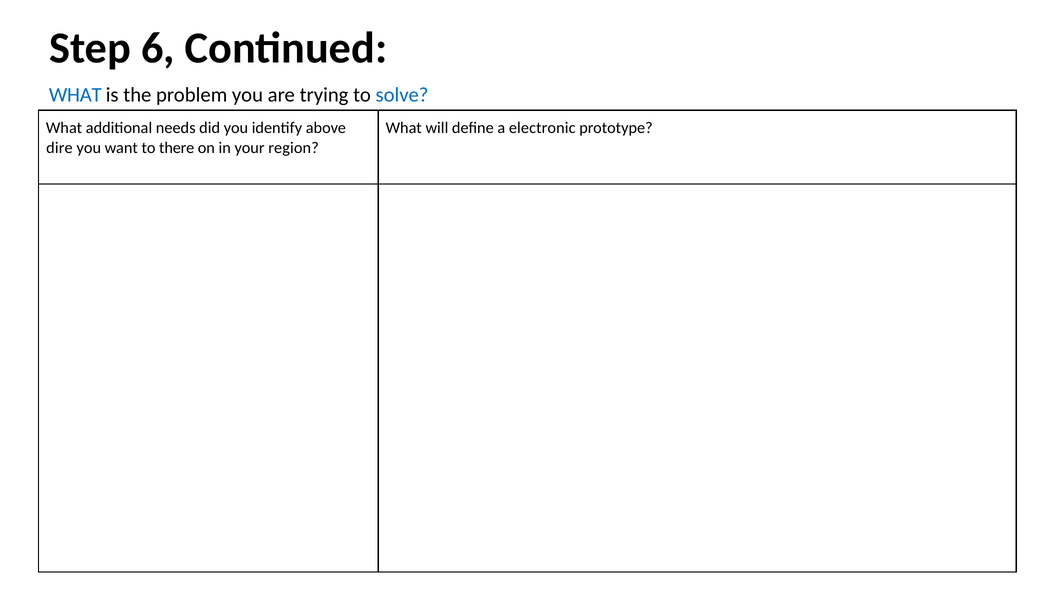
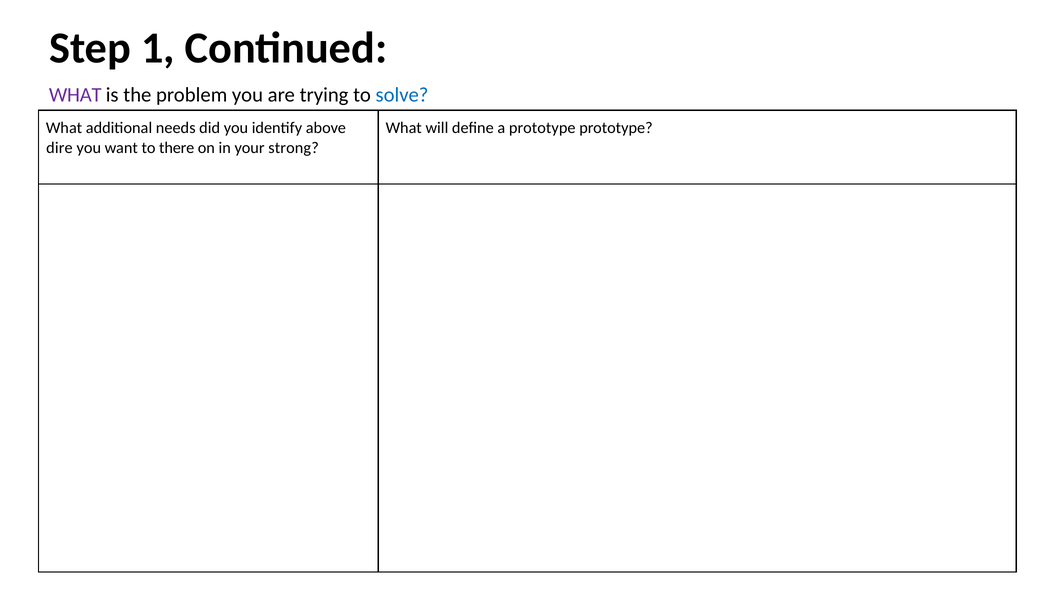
6: 6 -> 1 (158, 48)
WHAT colour: blue -> purple (75, 95)
a electronic: electronic -> prototype (542, 128)
region: region -> strong (294, 148)
